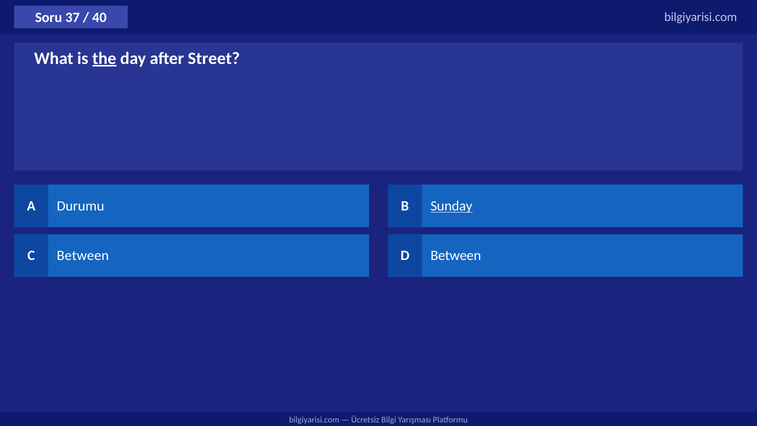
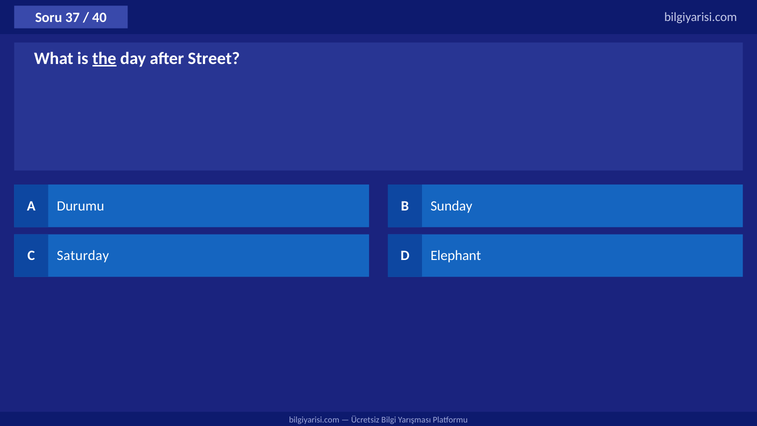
Sunday underline: present -> none (451, 206)
C Between: Between -> Saturday (83, 256)
D Between: Between -> Elephant (456, 256)
